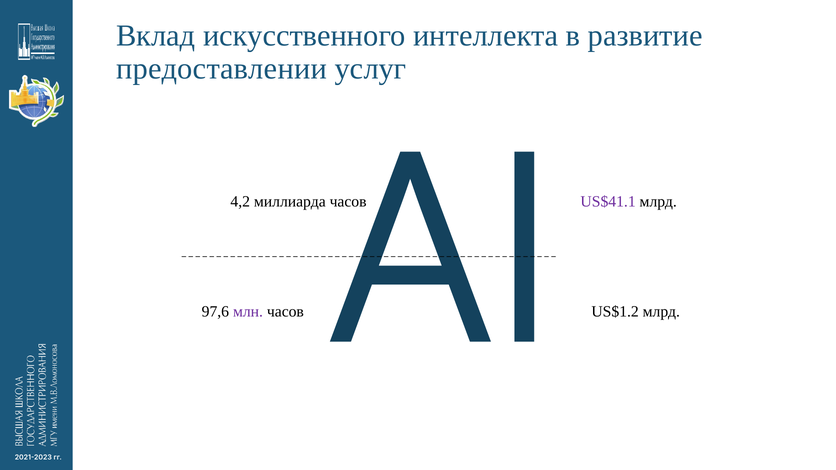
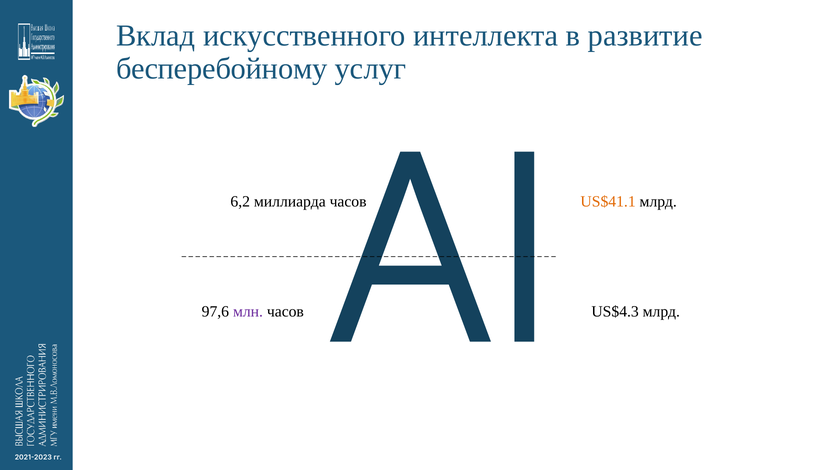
предоставлении: предоставлении -> бесперебойному (222, 69)
4,2: 4,2 -> 6,2 (240, 202)
US$41.1 colour: purple -> orange (608, 202)
US$1.2: US$1.2 -> US$4.3 (615, 312)
